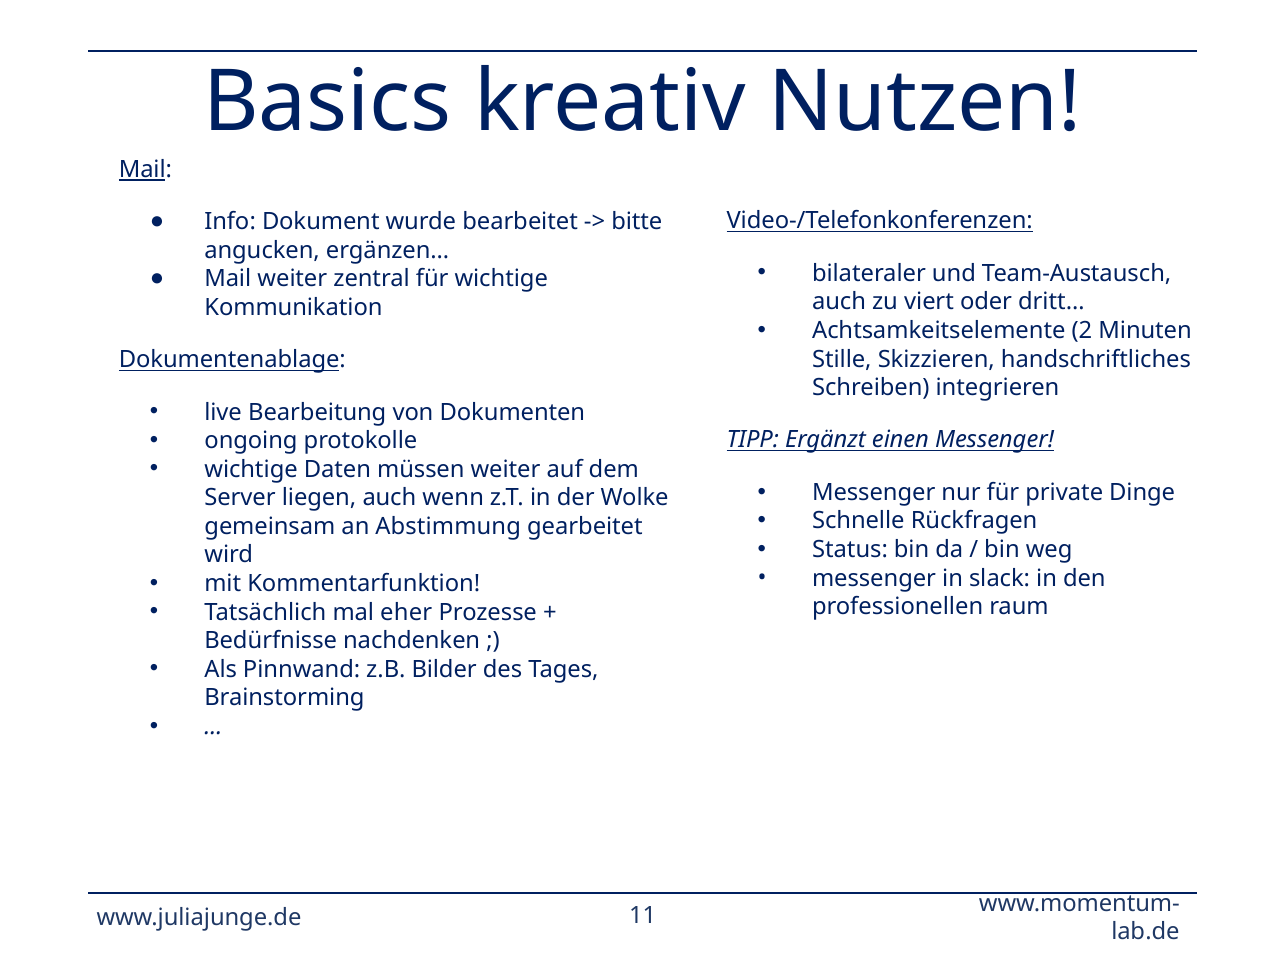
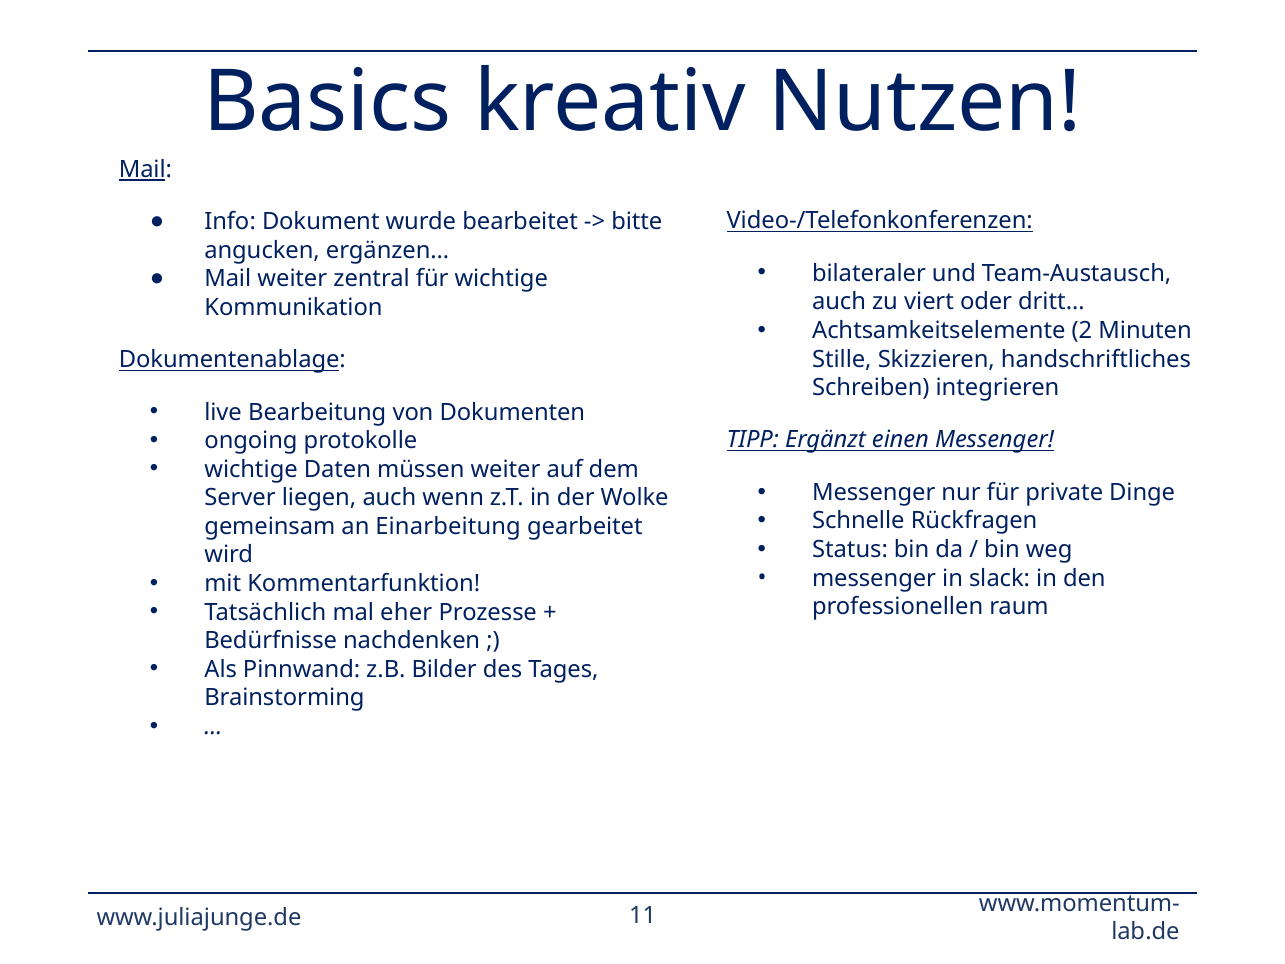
Abstimmung: Abstimmung -> Einarbeitung (448, 526)
